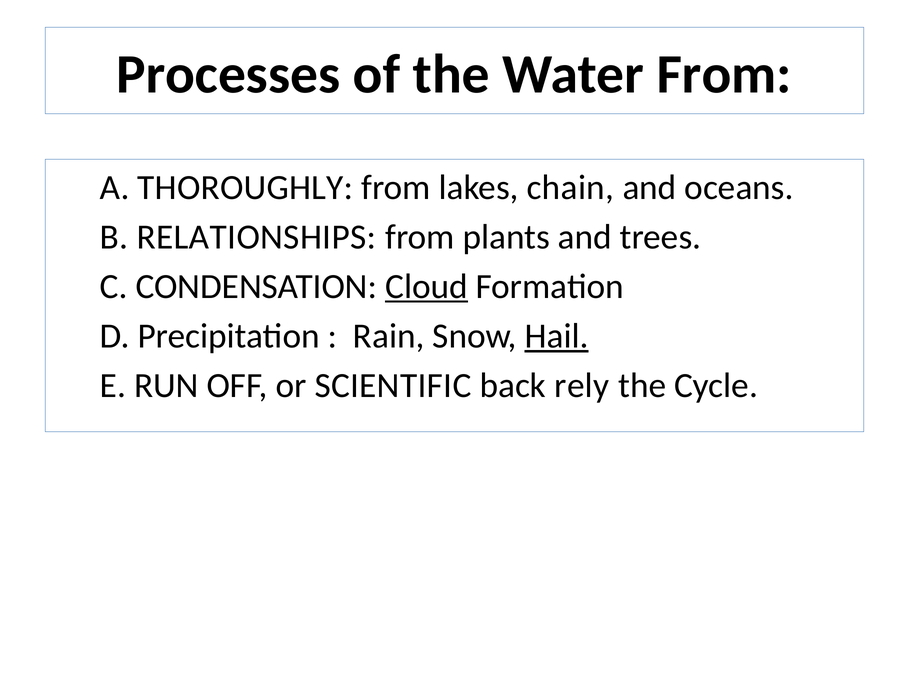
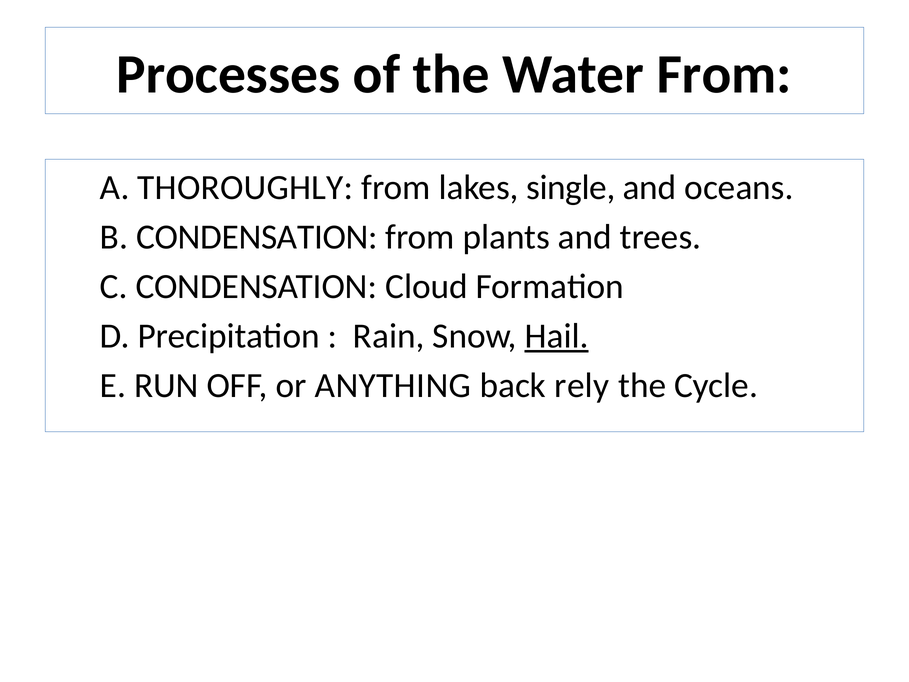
chain: chain -> single (571, 187)
B RELATIONSHIPS: RELATIONSHIPS -> CONDENSATION (257, 237)
Cloud underline: present -> none (427, 286)
SCIENTIFIC: SCIENTIFIC -> ANYTHING (393, 385)
